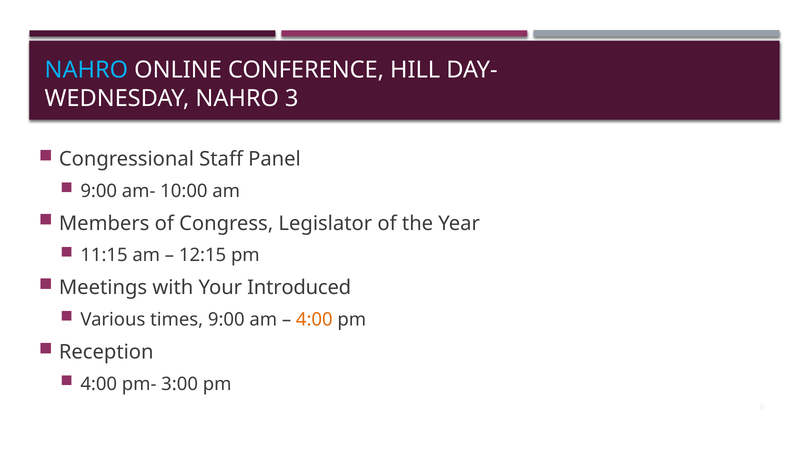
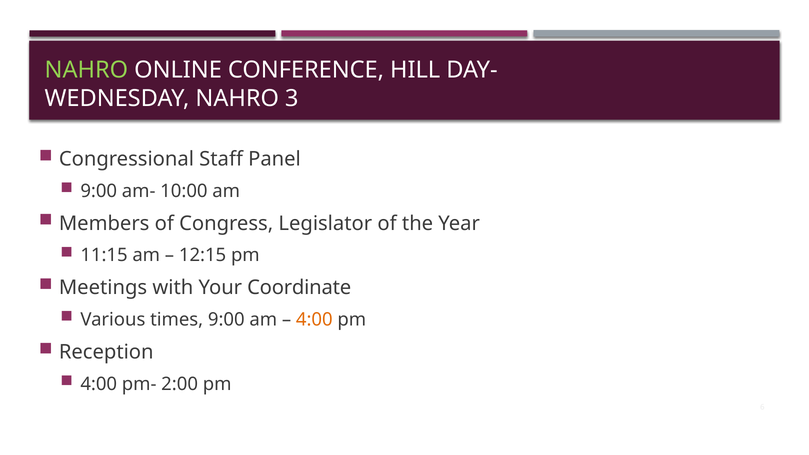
NAHRO colour: light blue -> light green (86, 70)
Introduced: Introduced -> Coordinate (299, 288)
3:00: 3:00 -> 2:00 (180, 384)
